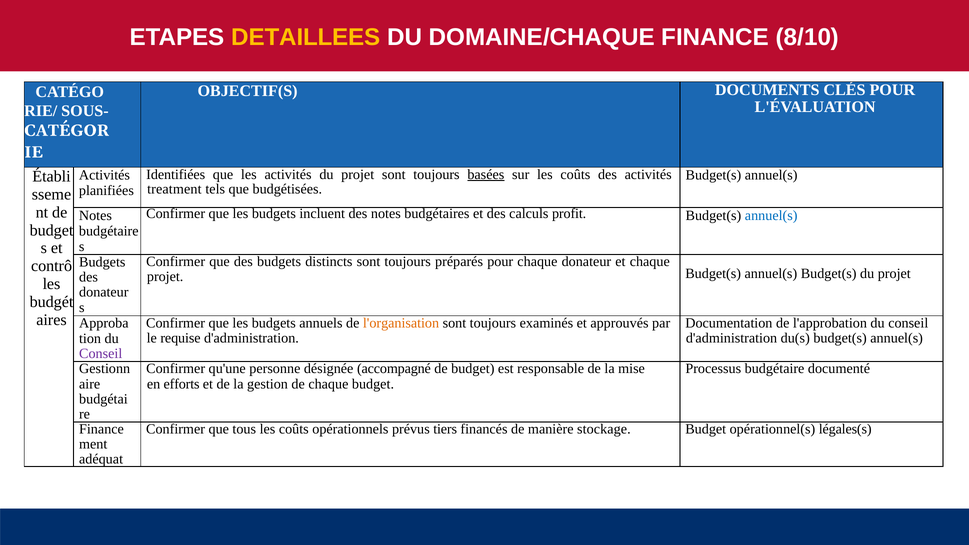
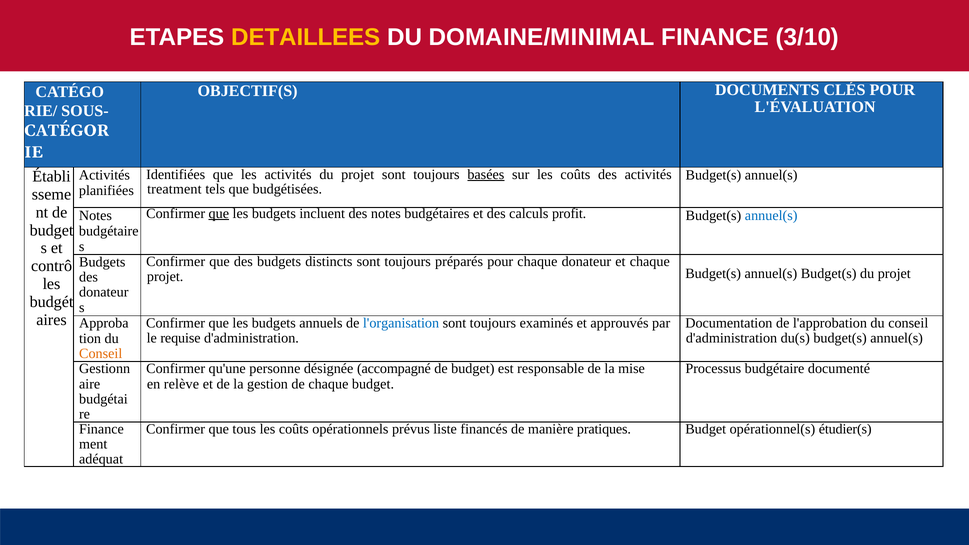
DOMAINE/CHAQUE: DOMAINE/CHAQUE -> DOMAINE/MINIMAL (542, 37)
8/10: 8/10 -> 3/10 (807, 37)
que underline: none -> present (219, 214)
l'organisation colour: orange -> blue (401, 323)
Conseil colour: purple -> orange (101, 354)
efforts: efforts -> relève (181, 384)
tiers: tiers -> liste (445, 429)
stockage: stockage -> pratiques (604, 429)
légales(s: légales(s -> étudier(s (845, 429)
